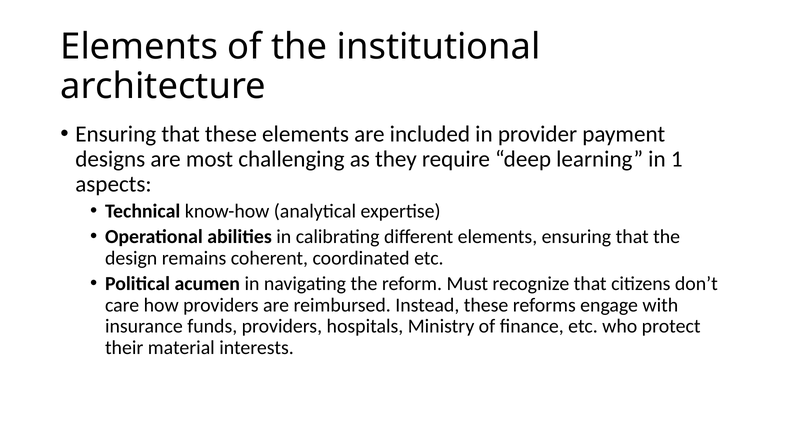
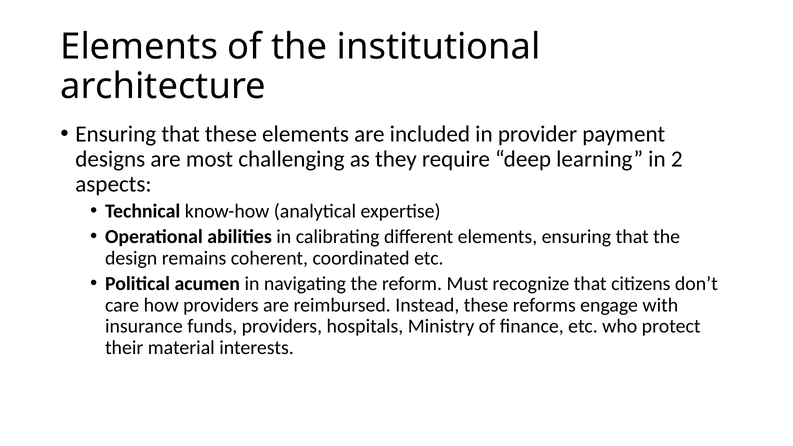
1: 1 -> 2 (677, 159)
